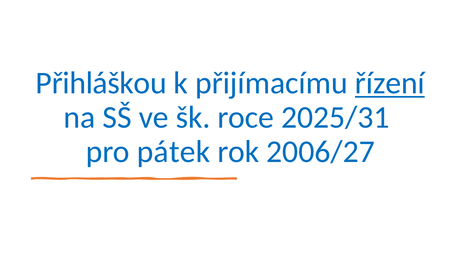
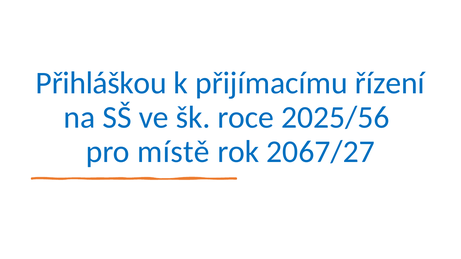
řízení underline: present -> none (390, 83)
2025/31: 2025/31 -> 2025/56 (335, 118)
pátek: pátek -> místě (173, 152)
2006/27: 2006/27 -> 2067/27 (321, 152)
